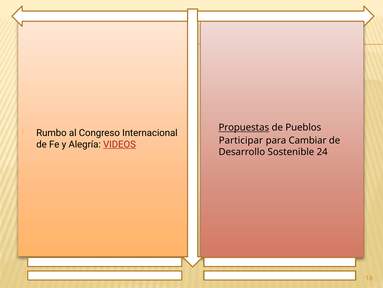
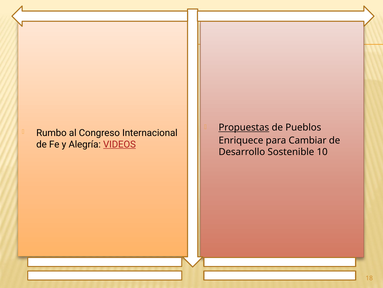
Participar: Participar -> Enriquece (241, 140)
24: 24 -> 10 (322, 152)
